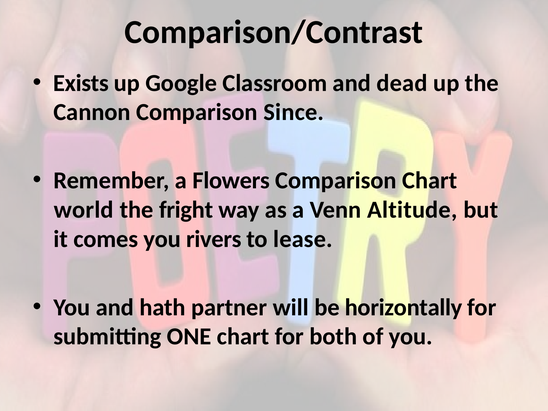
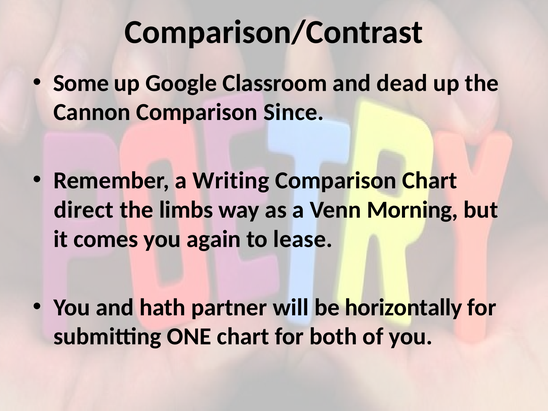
Exists: Exists -> Some (81, 83)
Flowers: Flowers -> Writing (231, 181)
world: world -> direct (84, 210)
fright: fright -> limbs (186, 210)
Altitude: Altitude -> Morning (413, 210)
rivers: rivers -> again (214, 239)
